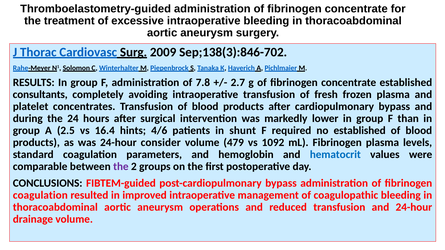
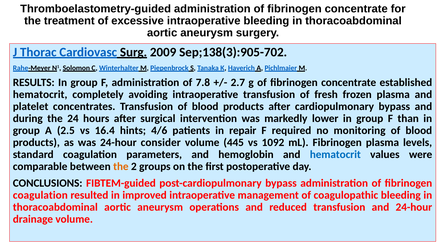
Sep;138(3):846-702: Sep;138(3):846-702 -> Sep;138(3):905-702 (233, 52)
consultants: consultants -> hematocrit (40, 95)
shunt: shunt -> repair (243, 131)
no established: established -> monitoring (360, 131)
479: 479 -> 445 (234, 143)
the colour: purple -> orange (121, 167)
